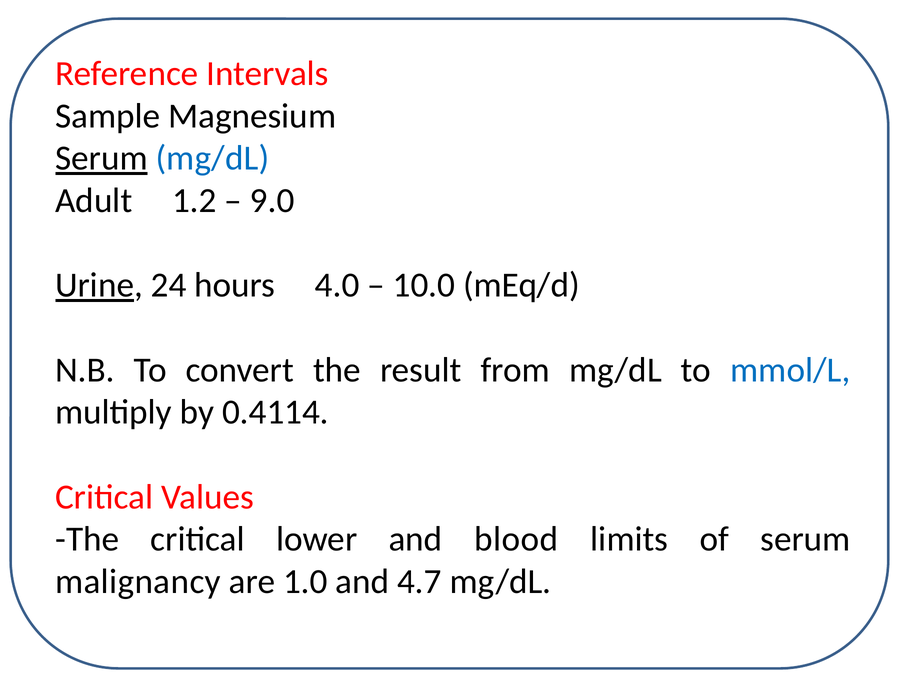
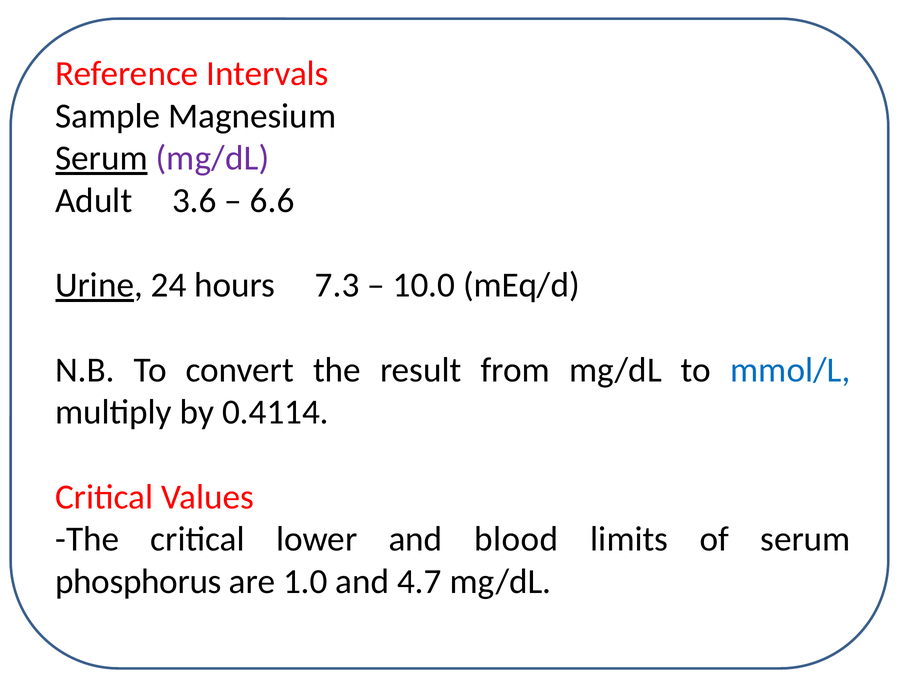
mg/dL colour: blue -> purple (212, 158)
1.2: 1.2 -> 3.6 (194, 201)
9.0: 9.0 -> 6.6 (272, 201)
4.0: 4.0 -> 7.3 (337, 285)
malignancy: malignancy -> phosphorus (138, 581)
